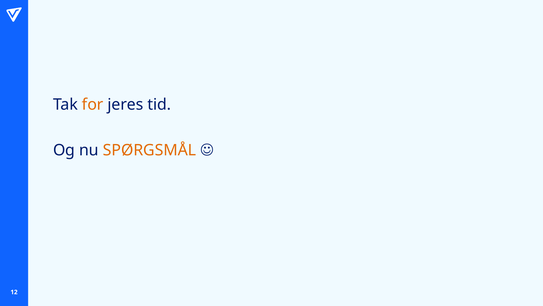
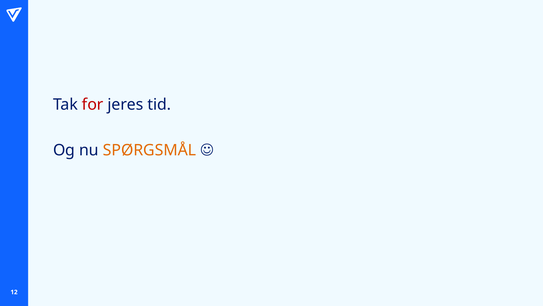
for colour: orange -> red (93, 105)
